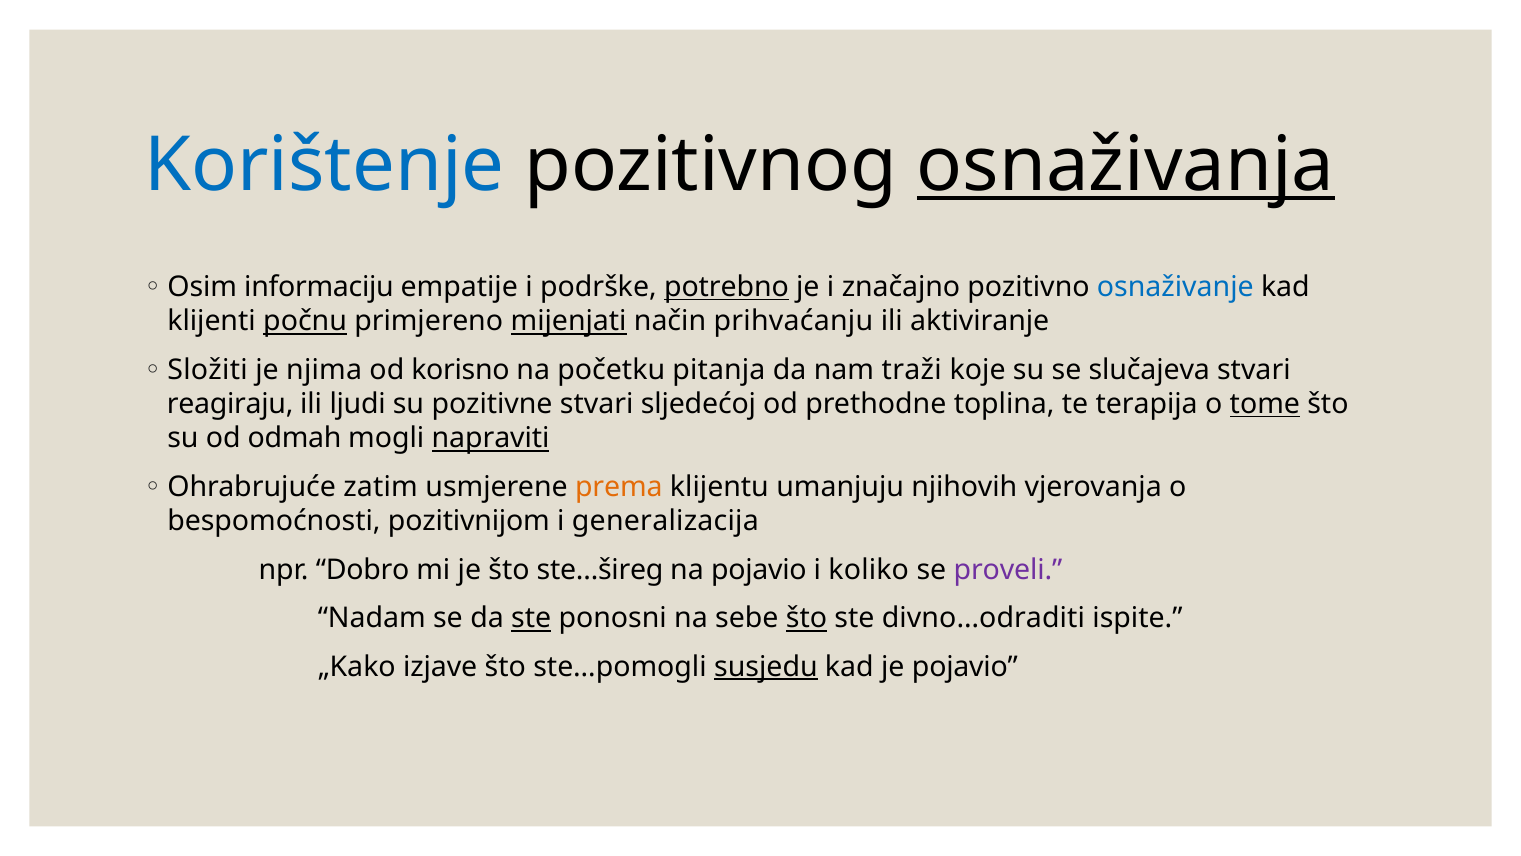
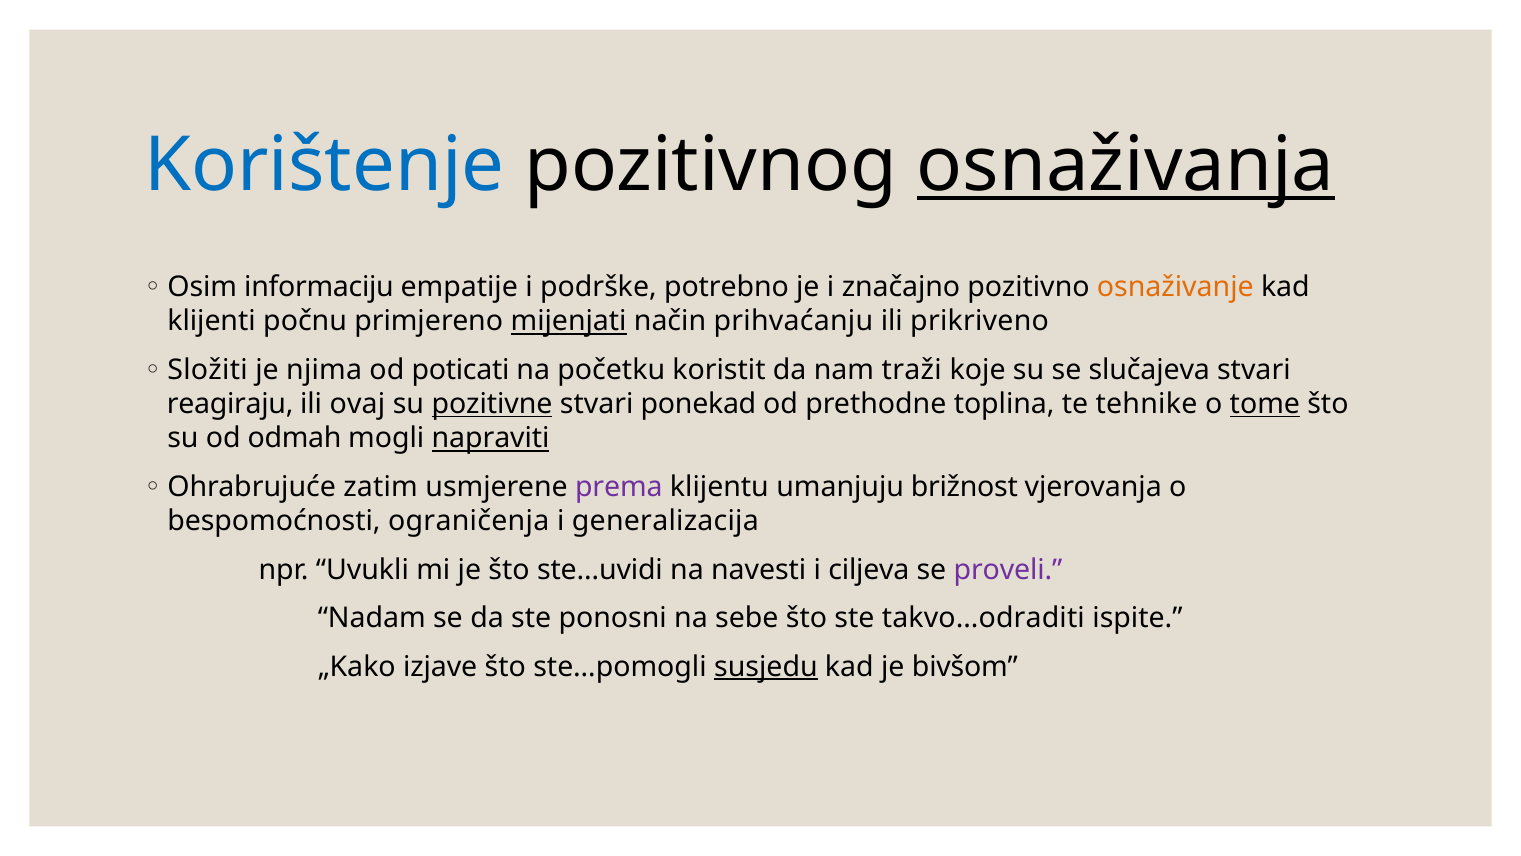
potrebno underline: present -> none (726, 287)
osnaživanje colour: blue -> orange (1175, 287)
počnu underline: present -> none (305, 321)
aktiviranje: aktiviranje -> prikriveno (980, 321)
korisno: korisno -> poticati (460, 370)
pitanja: pitanja -> koristit (719, 370)
ljudi: ljudi -> ovaj (357, 404)
pozitivne underline: none -> present (492, 404)
sljedećoj: sljedećoj -> ponekad (699, 404)
terapija: terapija -> tehnike (1146, 404)
prema colour: orange -> purple (619, 487)
njihovih: njihovih -> brižnost (964, 487)
pozitivnijom: pozitivnijom -> ograničenja (469, 521)
Dobro: Dobro -> Uvukli (362, 570)
ste…šireg: ste…šireg -> ste…uvidi (600, 570)
na pojavio: pojavio -> navesti (759, 570)
koliko: koliko -> ciljeva (869, 570)
ste underline: present -> none (531, 618)
što underline: present -> none (807, 618)
divno…odraditi: divno…odraditi -> takvo…odraditi (983, 618)
je pojavio: pojavio -> bivšom (965, 667)
